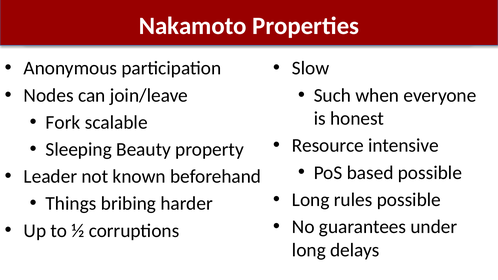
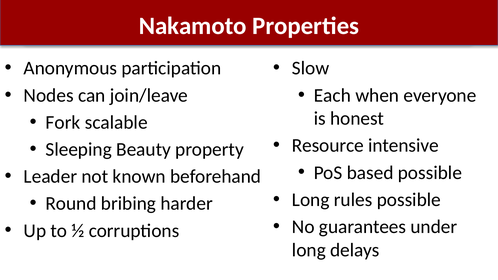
Such: Such -> Each (332, 95)
Things: Things -> Round (71, 204)
